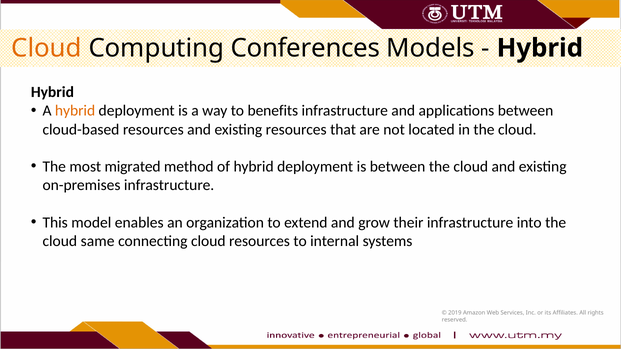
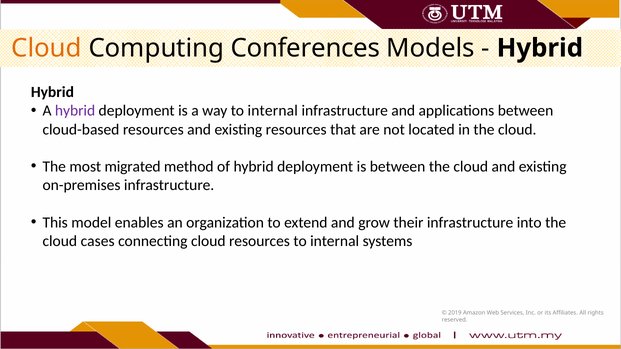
hybrid colour: orange -> purple (75, 111)
way to benefits: benefits -> internal (273, 111)
same: same -> cases (98, 241)
